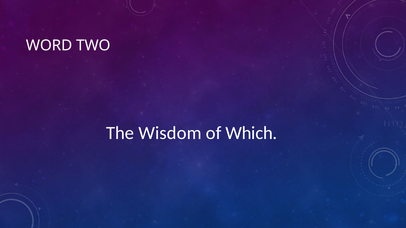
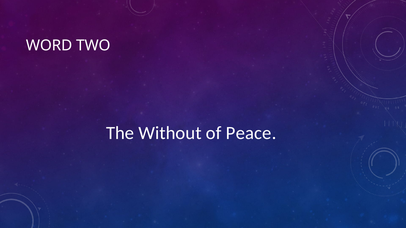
Wisdom: Wisdom -> Without (170, 133)
Which: Which -> Peace (251, 133)
